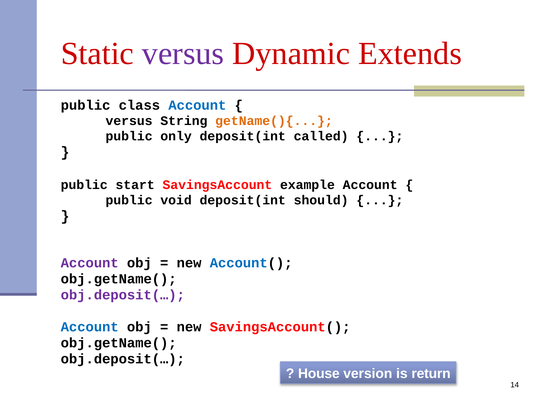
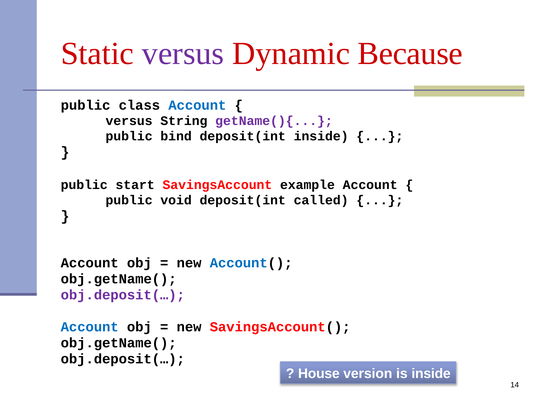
Extends: Extends -> Because (410, 54)
getName(){ colour: orange -> purple (274, 121)
only: only -> bind (176, 136)
deposit(int called: called -> inside (321, 136)
should: should -> called (321, 200)
Account colour: purple -> black (90, 263)
is return: return -> inside (431, 374)
